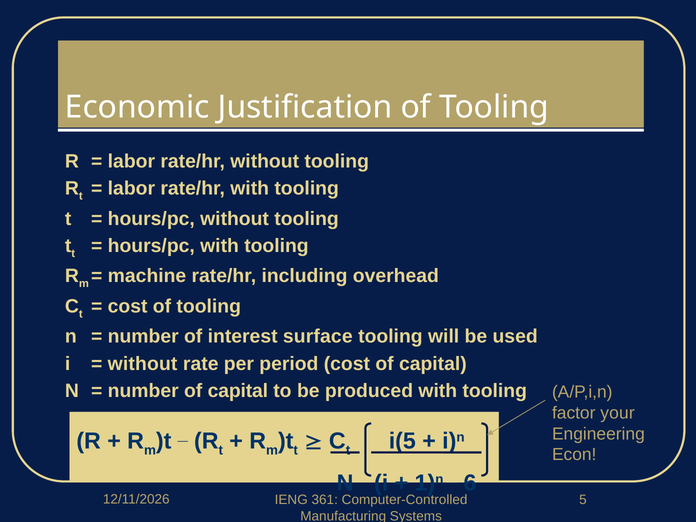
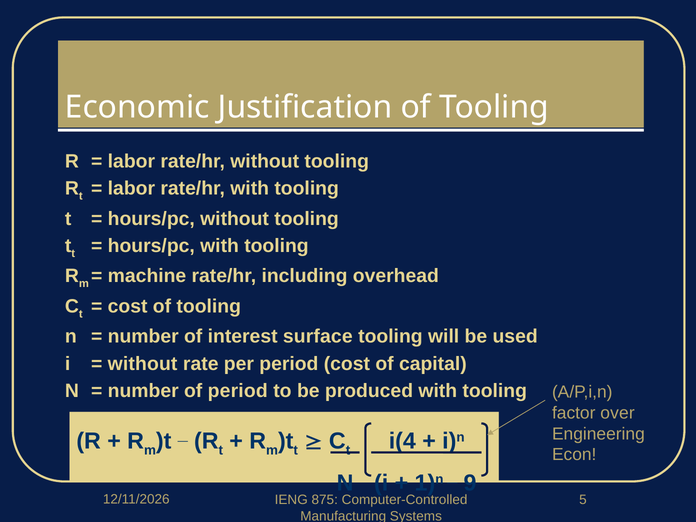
number of capital: capital -> period (238, 391)
your: your -> over (618, 413)
i(5: i(5 -> i(4 (402, 441)
6: 6 -> 9 (470, 483)
361: 361 -> 875 (325, 500)
